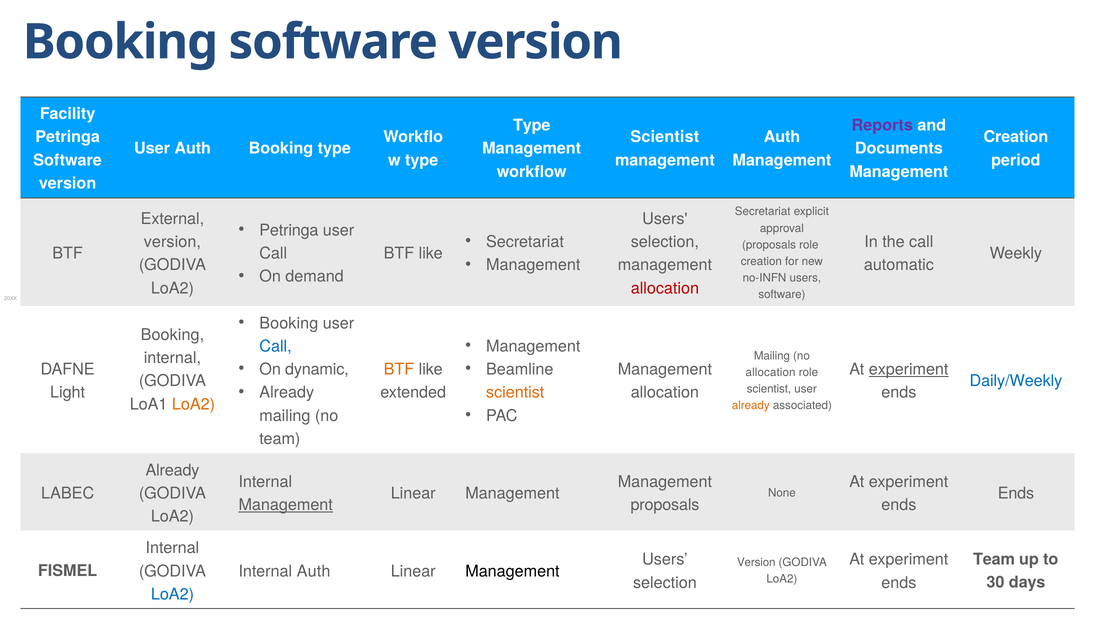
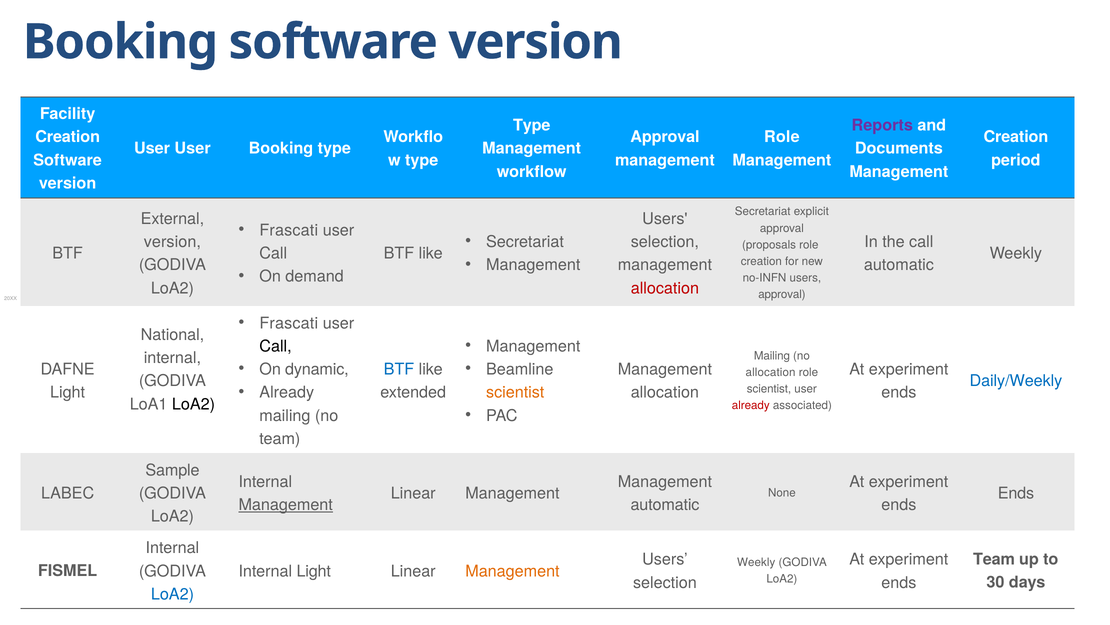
Petringa: Petringa -> Creation (68, 137)
Scientist: Scientist -> Approval (665, 137)
Auth: Auth -> Role (782, 137)
User Auth: Auth -> User (193, 148)
Petringa: Petringa -> Frascati (289, 230)
software: software -> approval (782, 294)
Booking: Booking -> Frascati (289, 323)
Booking: Booking -> National (172, 334)
Call colour: blue -> black (276, 346)
BTF colour: orange -> blue (399, 369)
experiment underline: present -> none (909, 369)
LoA2 colour: orange -> black (194, 404)
already colour: orange -> red (751, 405)
Already: Already -> Sample (172, 470)
proposals: proposals -> automatic (665, 505)
Version: Version -> Weekly (756, 562)
Internal Auth: Auth -> Light (314, 571)
Management colour: black -> orange (512, 571)
